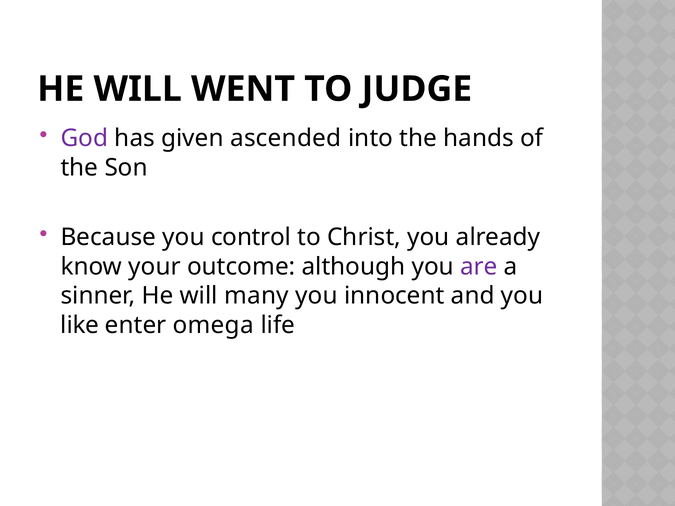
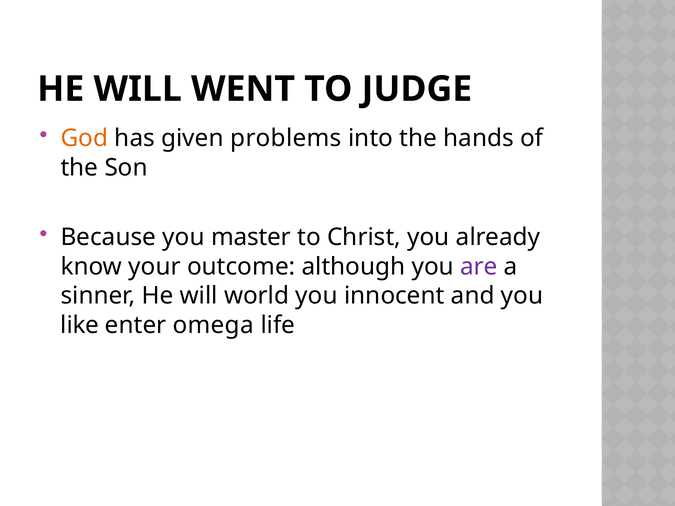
God colour: purple -> orange (84, 138)
ascended: ascended -> problems (286, 138)
control: control -> master (251, 237)
many: many -> world (257, 296)
